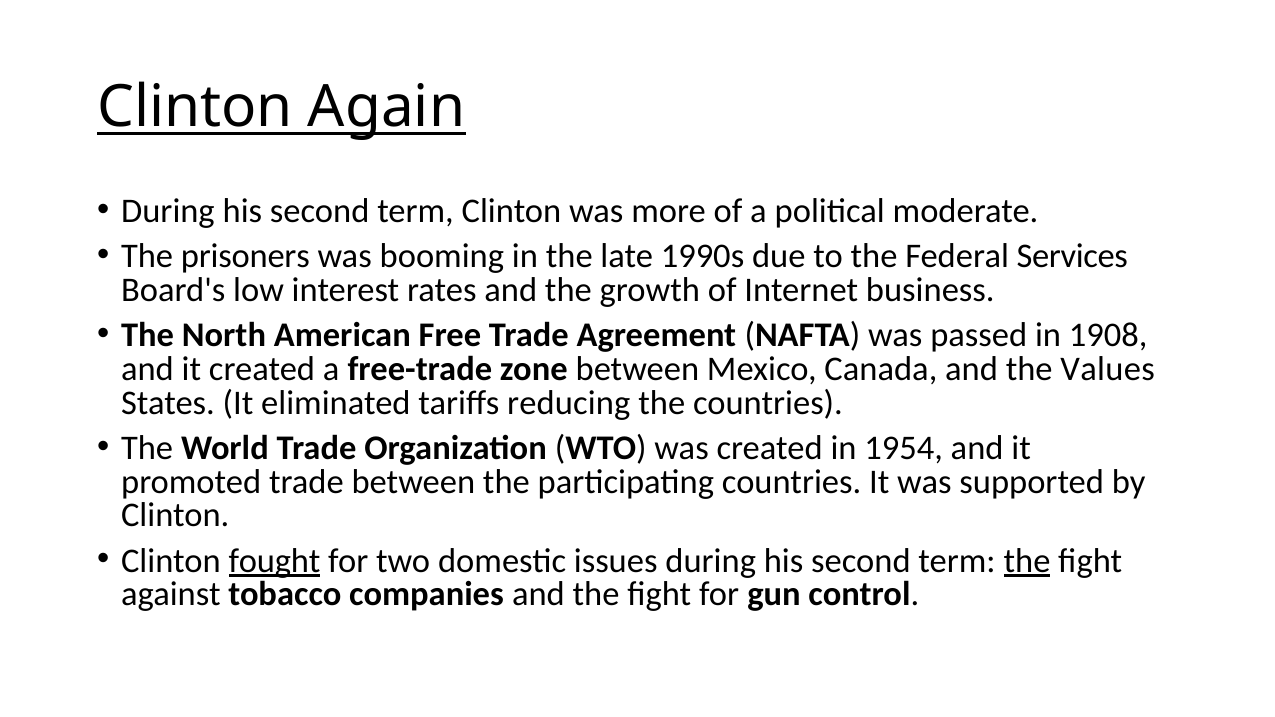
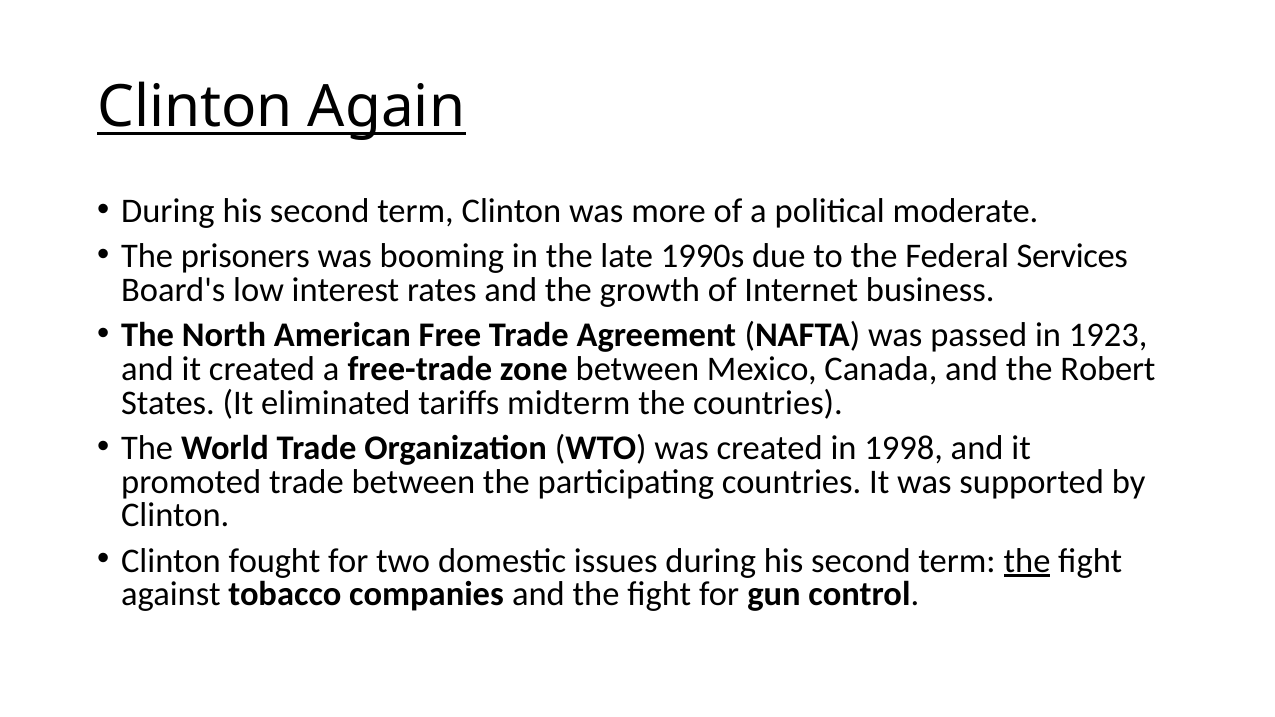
1908: 1908 -> 1923 (1108, 336)
Values: Values -> Robert (1108, 369)
reducing: reducing -> midterm (569, 403)
1954: 1954 -> 1998 (904, 448)
fought underline: present -> none (275, 561)
